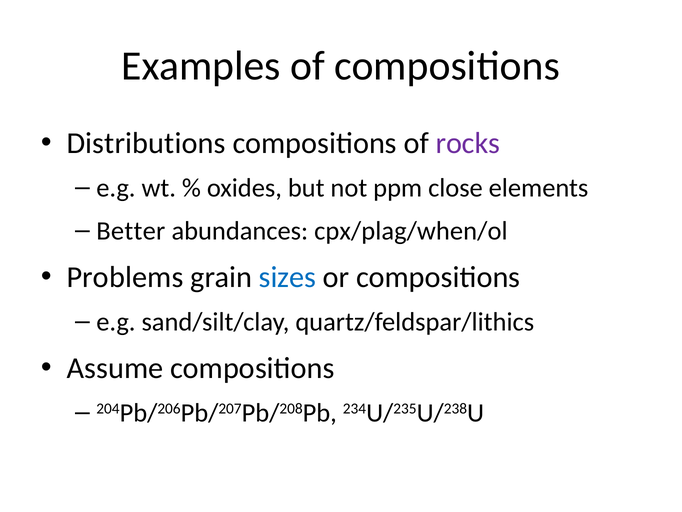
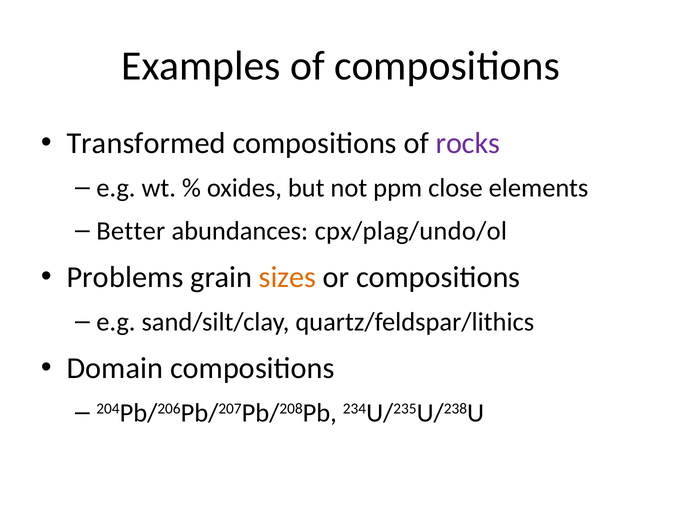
Distributions: Distributions -> Transformed (146, 143)
cpx/plag/when/ol: cpx/plag/when/ol -> cpx/plag/undo/ol (411, 231)
sizes colour: blue -> orange (287, 277)
Assume: Assume -> Domain (115, 368)
